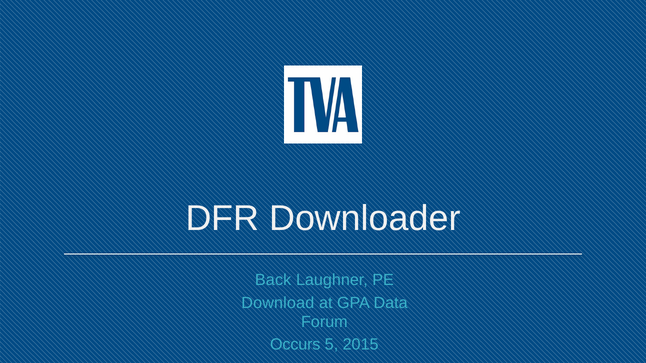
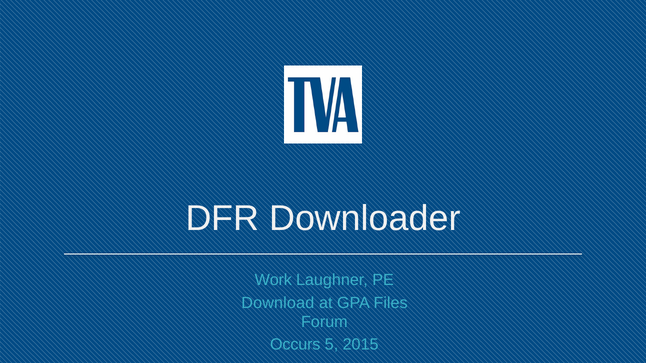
Back: Back -> Work (273, 280)
Data: Data -> Files (391, 303)
